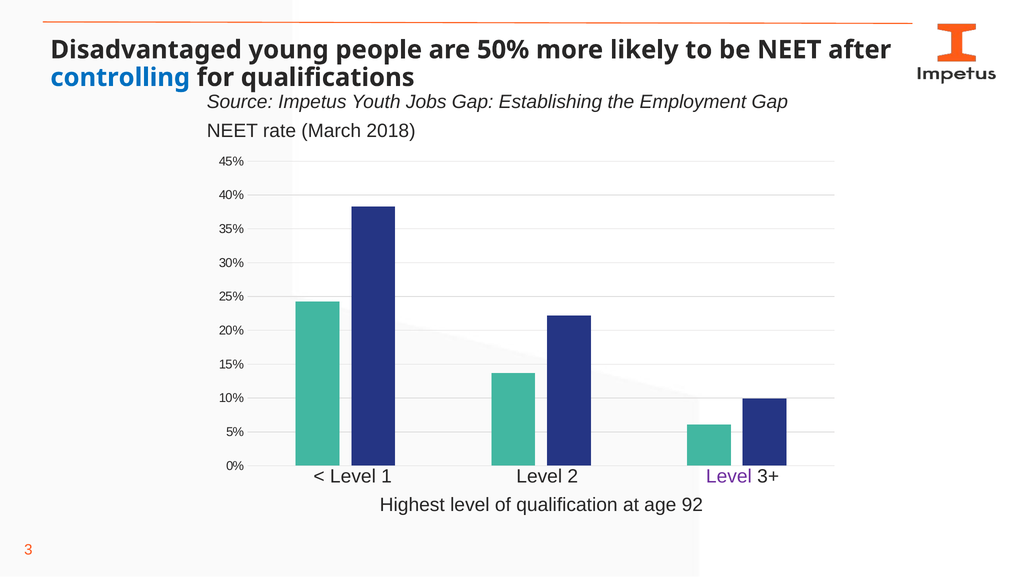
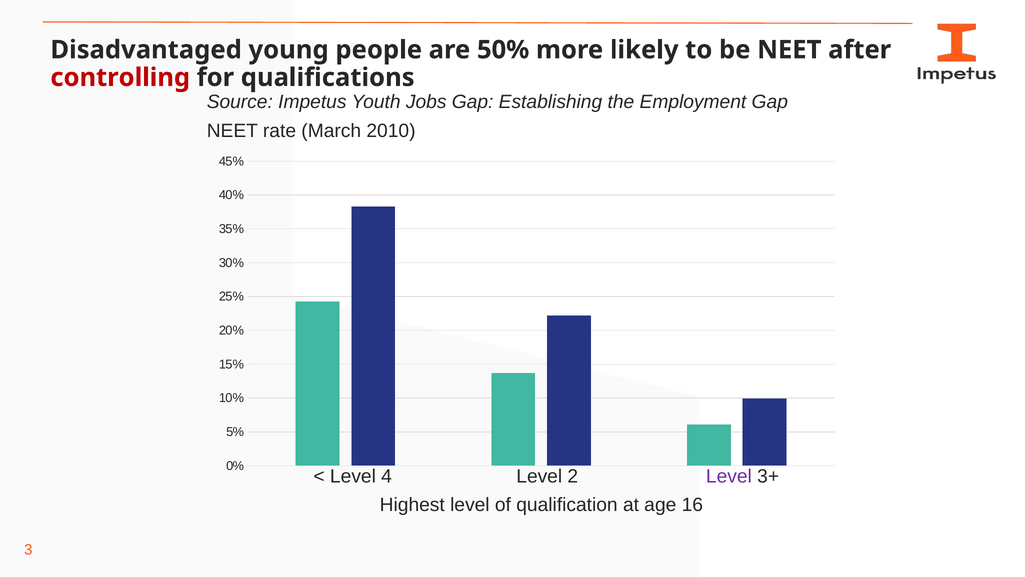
controlling colour: blue -> red (120, 77)
2018: 2018 -> 2010 (391, 131)
1: 1 -> 4 (387, 476)
92: 92 -> 16 (692, 505)
